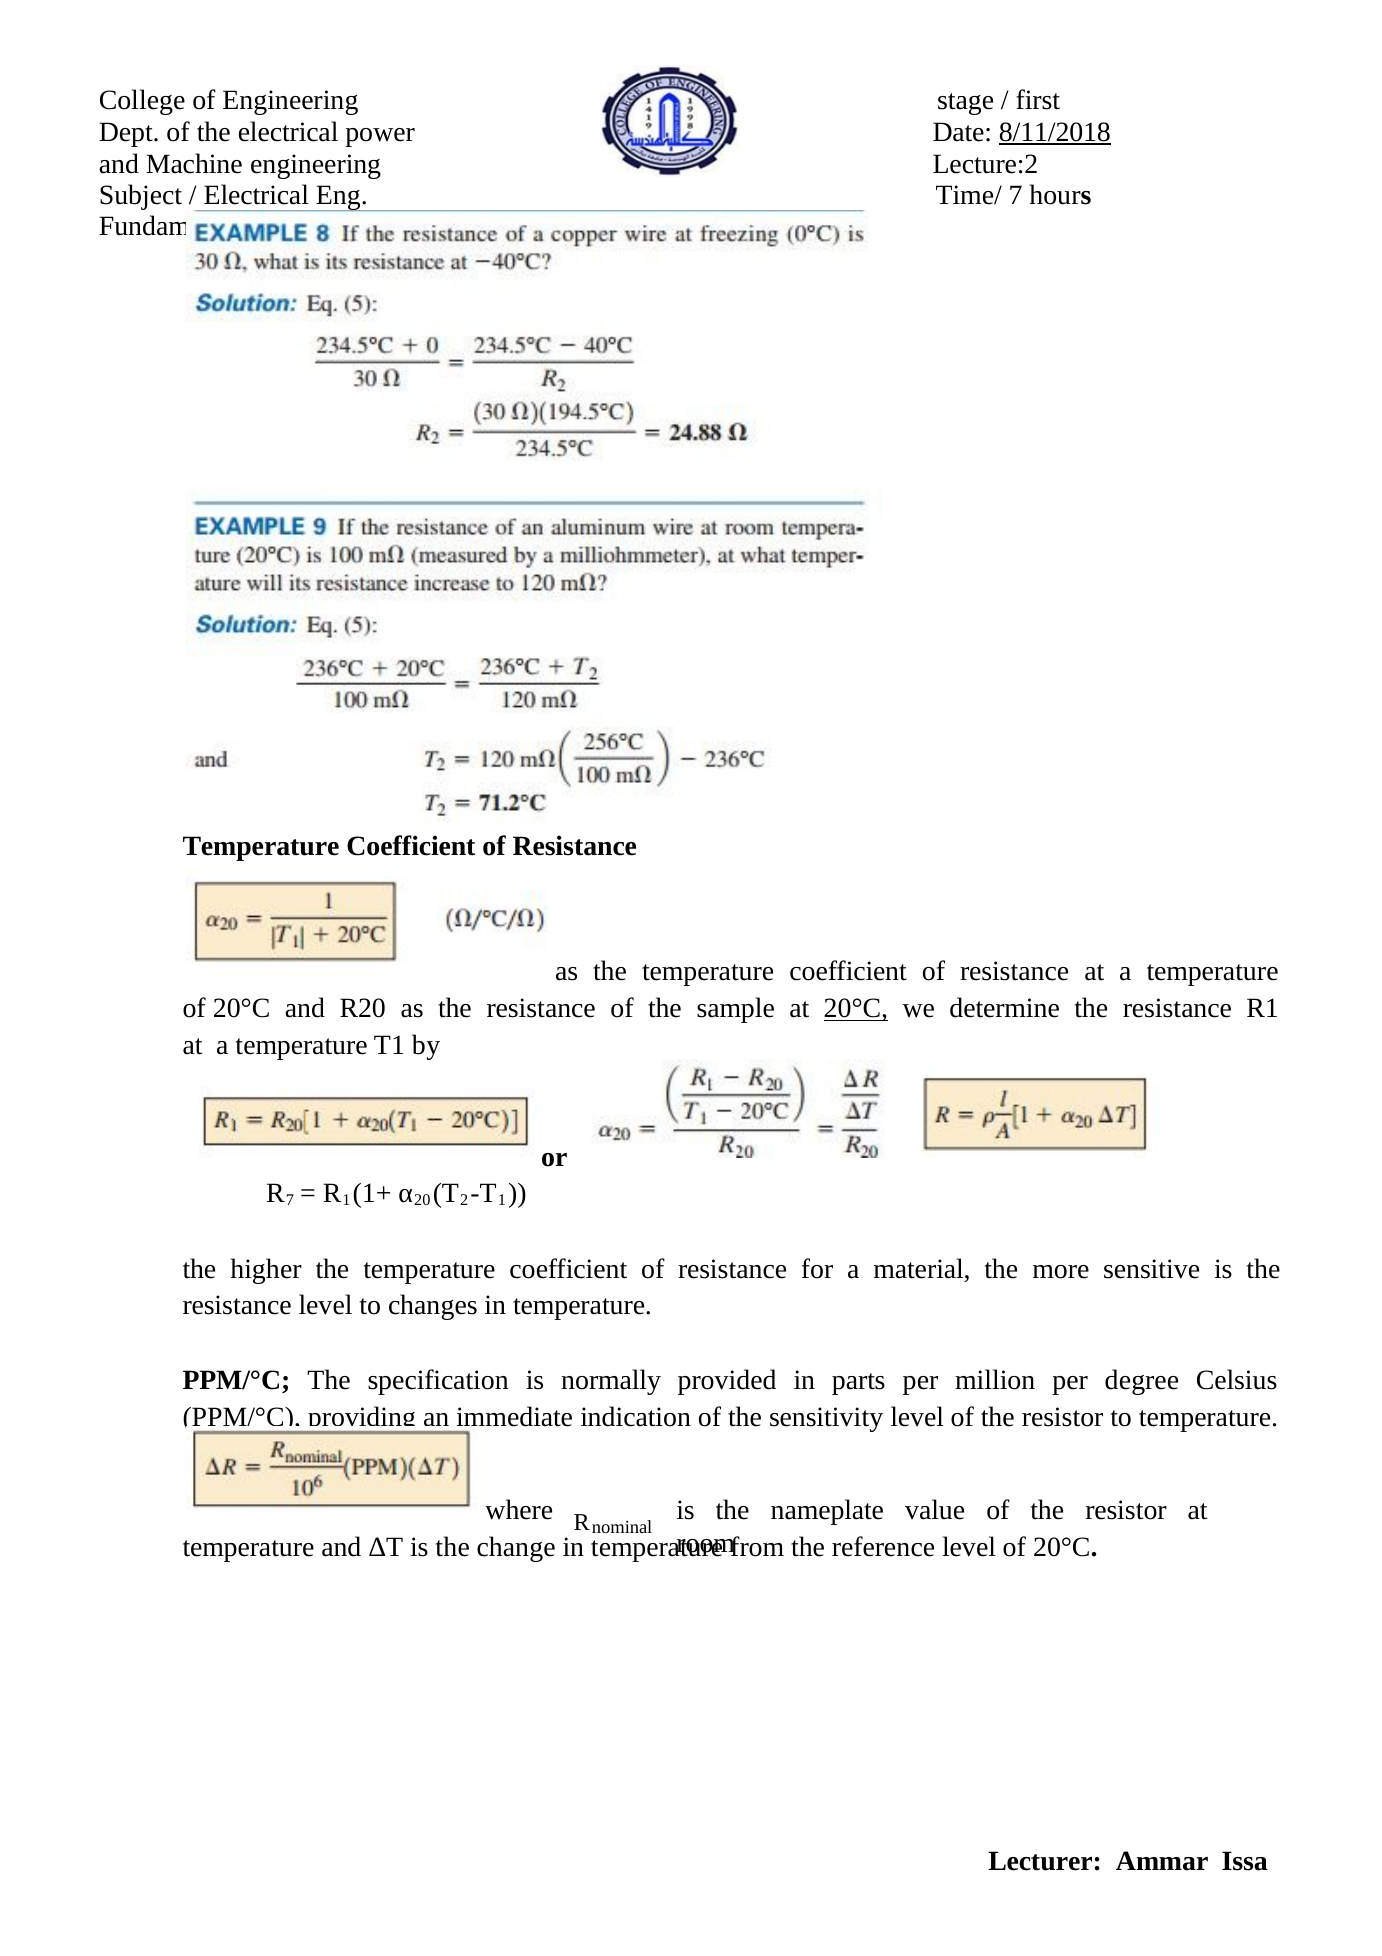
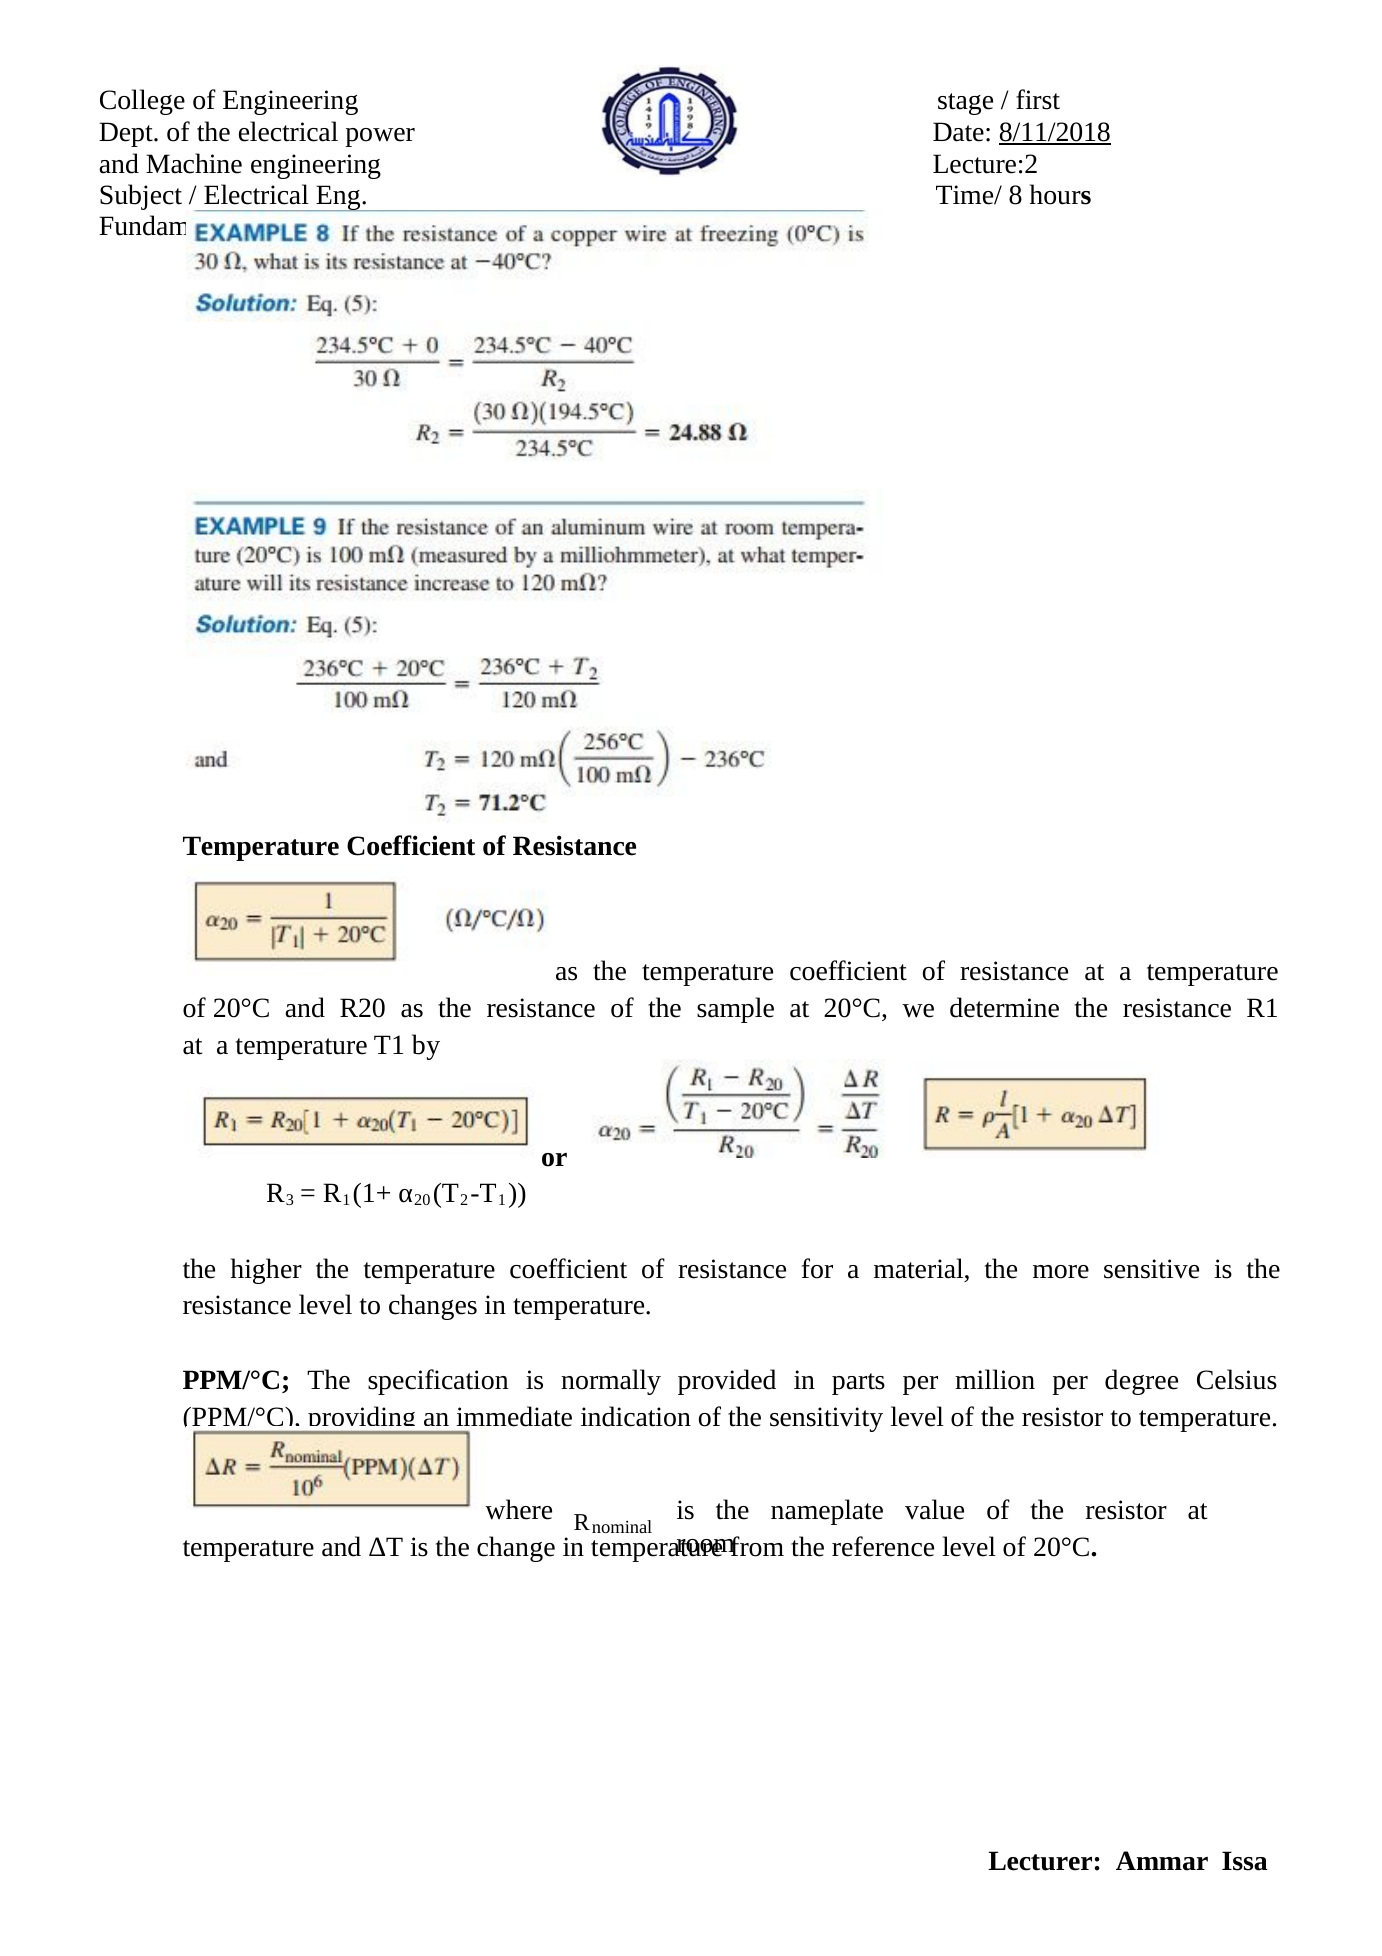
Time/ 7: 7 -> 8 (1015, 195)
20°C underline: present -> none (856, 1008)
7: 7 -> 3 (290, 1200)
